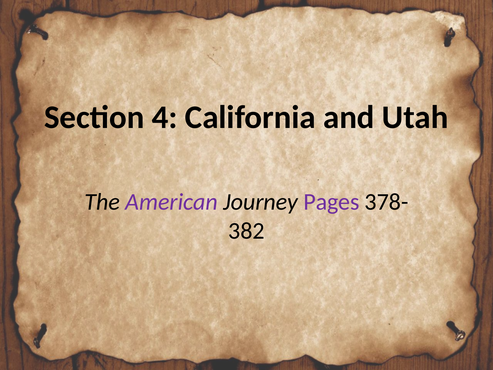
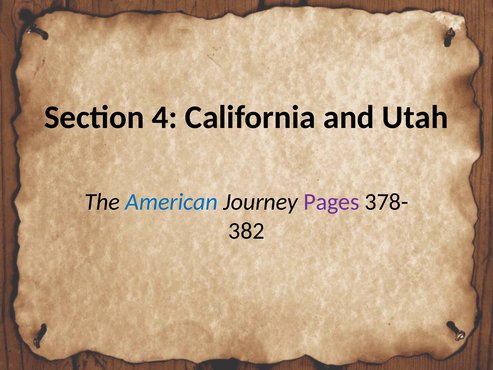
American colour: purple -> blue (172, 202)
